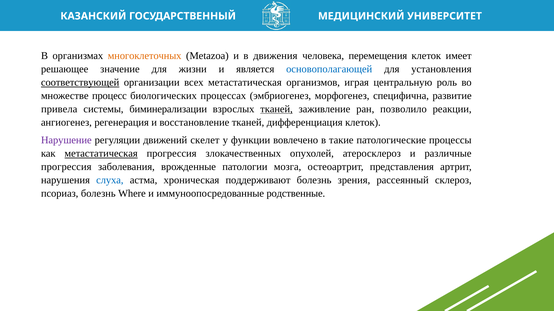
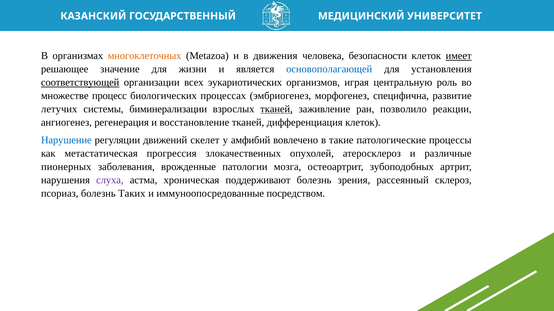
перемещения: перемещения -> безопасности (378, 56)
имеет underline: none -> present (459, 56)
всех метастатическая: метастатическая -> эукариотических (245, 83)
привела: привела -> летучих (59, 109)
Нарушение colour: purple -> blue (66, 141)
функции: функции -> амфибий (251, 141)
метастатическая underline: present -> none (101, 154)
прогрессия: прогрессия -> пионерных (66, 167)
представления: представления -> зубоподобных (402, 167)
слуха colour: blue -> purple (110, 181)
Where: Where -> Таких (132, 194)
родственные: родственные -> посредством (296, 194)
